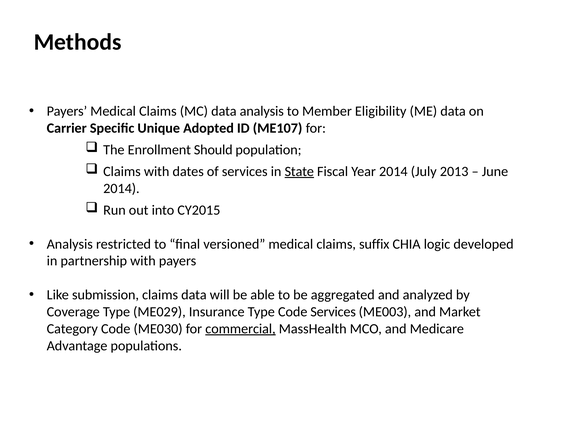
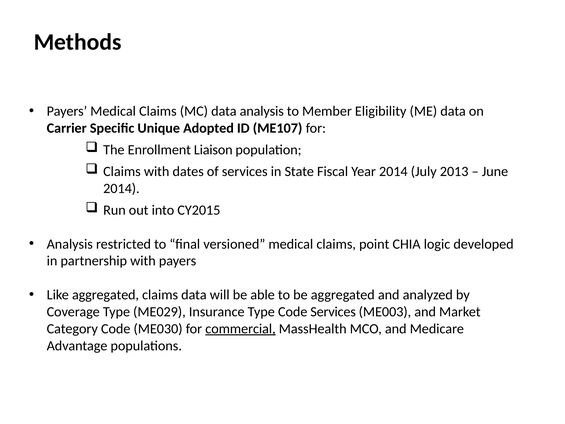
Should: Should -> Liaison (213, 150)
State underline: present -> none (299, 171)
suffix: suffix -> point (374, 244)
Like submission: submission -> aggregated (106, 295)
